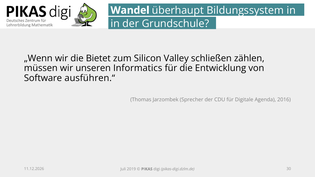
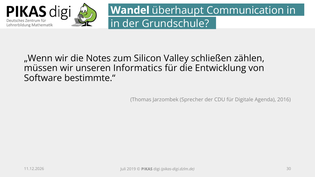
Bildungssystem: Bildungssystem -> Communication (245, 10)
Bietet: Bietet -> Notes (98, 58)
ausführen.“: ausführen.“ -> bestimmte.“ (90, 78)
